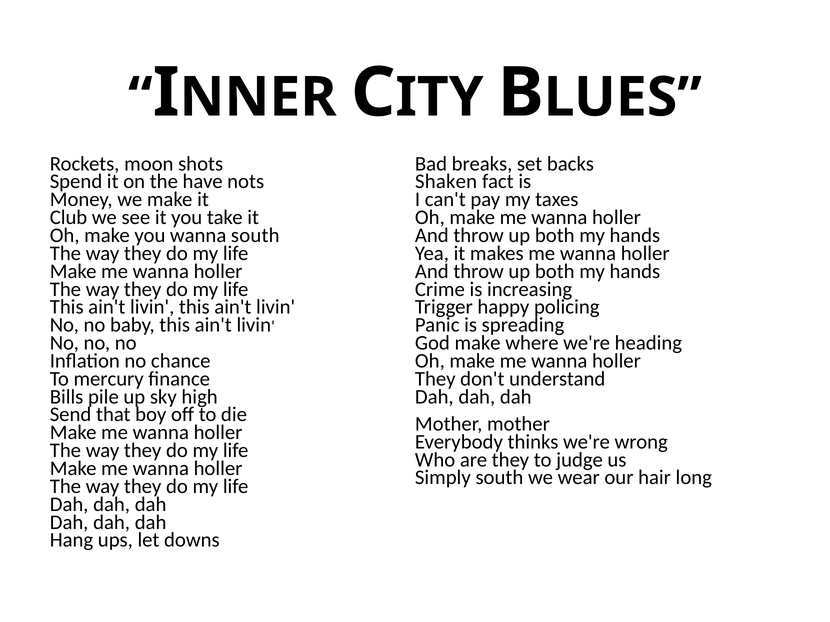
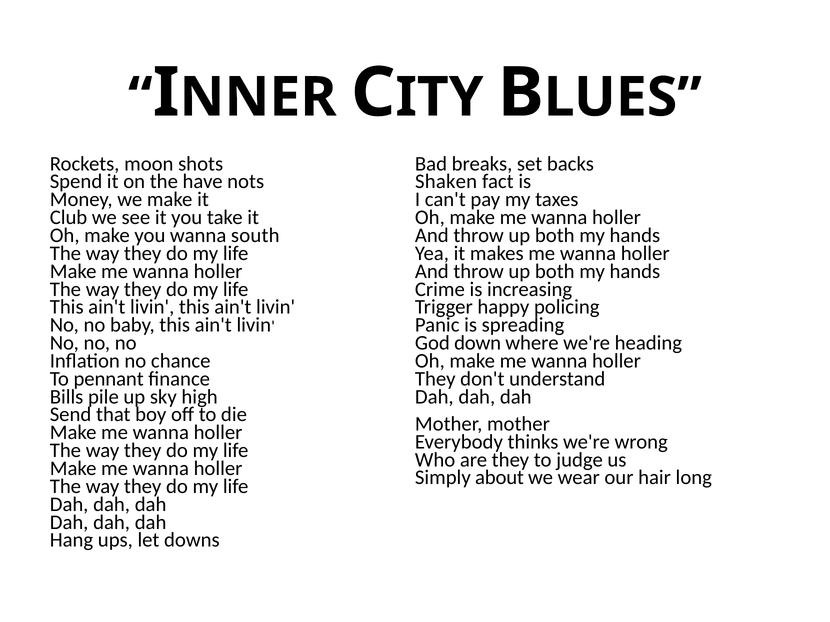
God make: make -> down (478, 343)
mercury: mercury -> pennant (109, 379)
Simply south: south -> about (500, 478)
